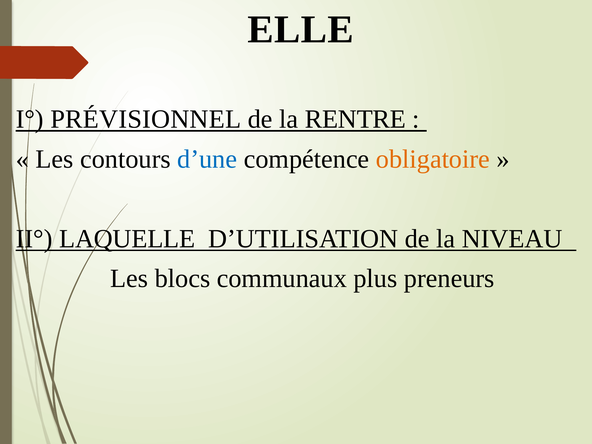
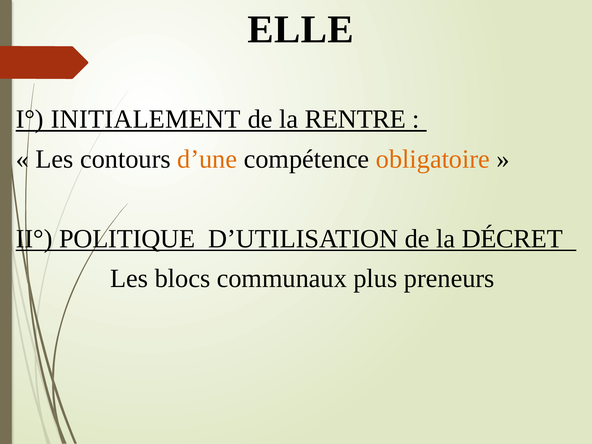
PRÉVISIONNEL: PRÉVISIONNEL -> INITIALEMENT (146, 119)
d’une colour: blue -> orange (207, 159)
LAQUELLE: LAQUELLE -> POLITIQUE (127, 239)
NIVEAU: NIVEAU -> DÉCRET (512, 239)
